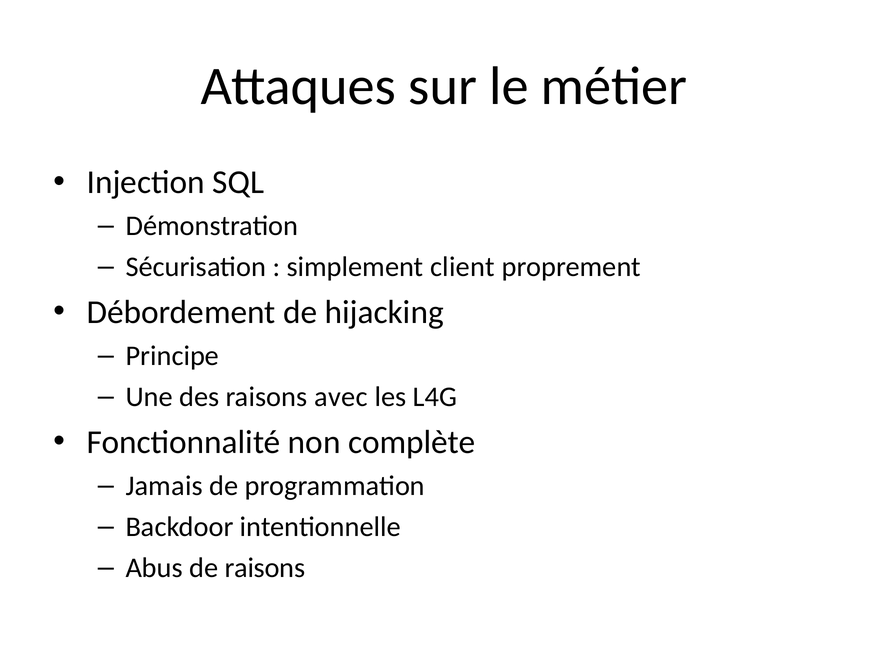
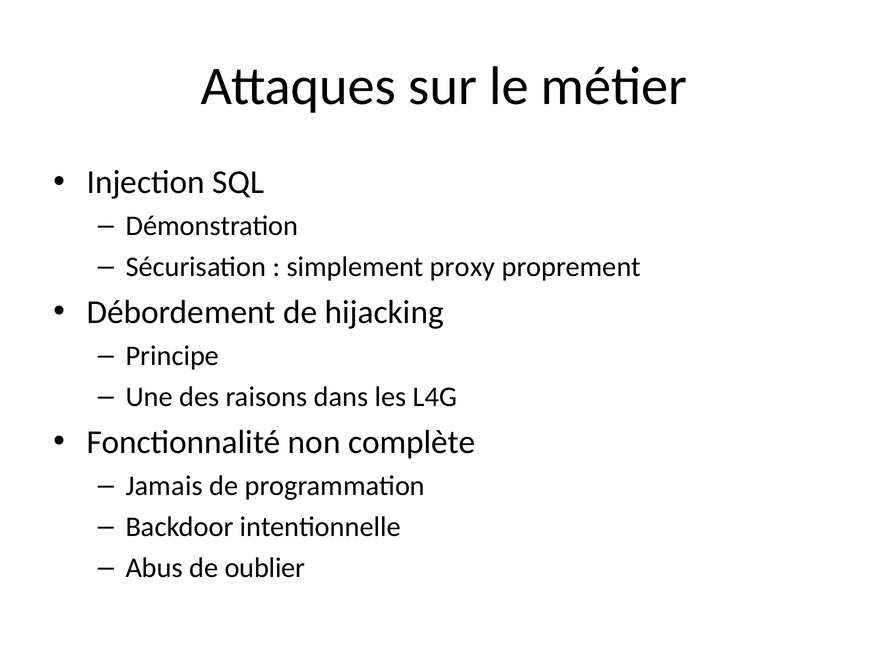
client: client -> proxy (463, 267)
avec: avec -> dans (341, 397)
de raisons: raisons -> oublier (265, 568)
